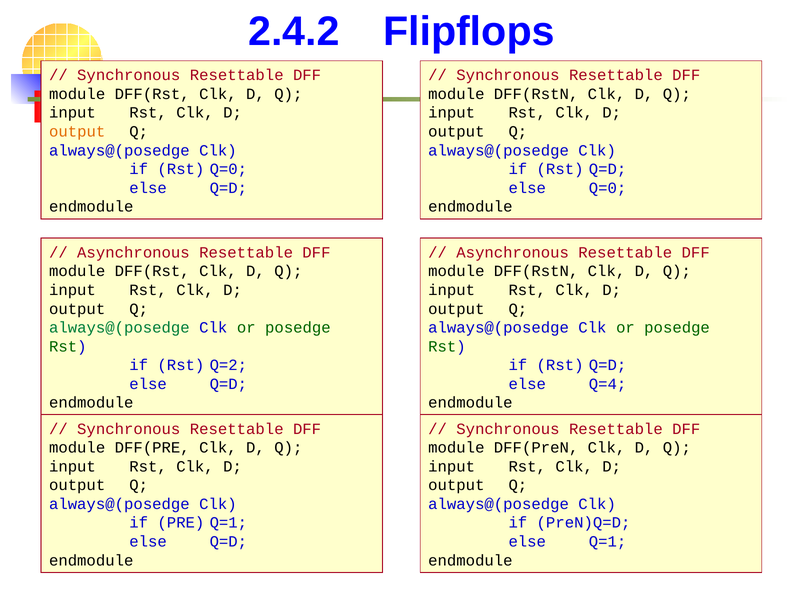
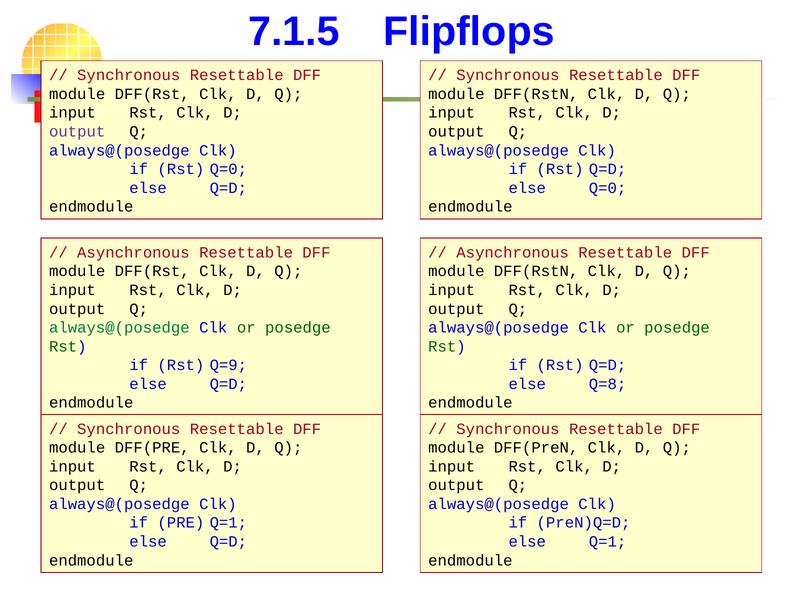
2.4.2: 2.4.2 -> 7.1.5 (294, 32)
output colour: orange -> purple (77, 131)
Q=2: Q=2 -> Q=9 (228, 365)
Q=4: Q=4 -> Q=8 (608, 383)
